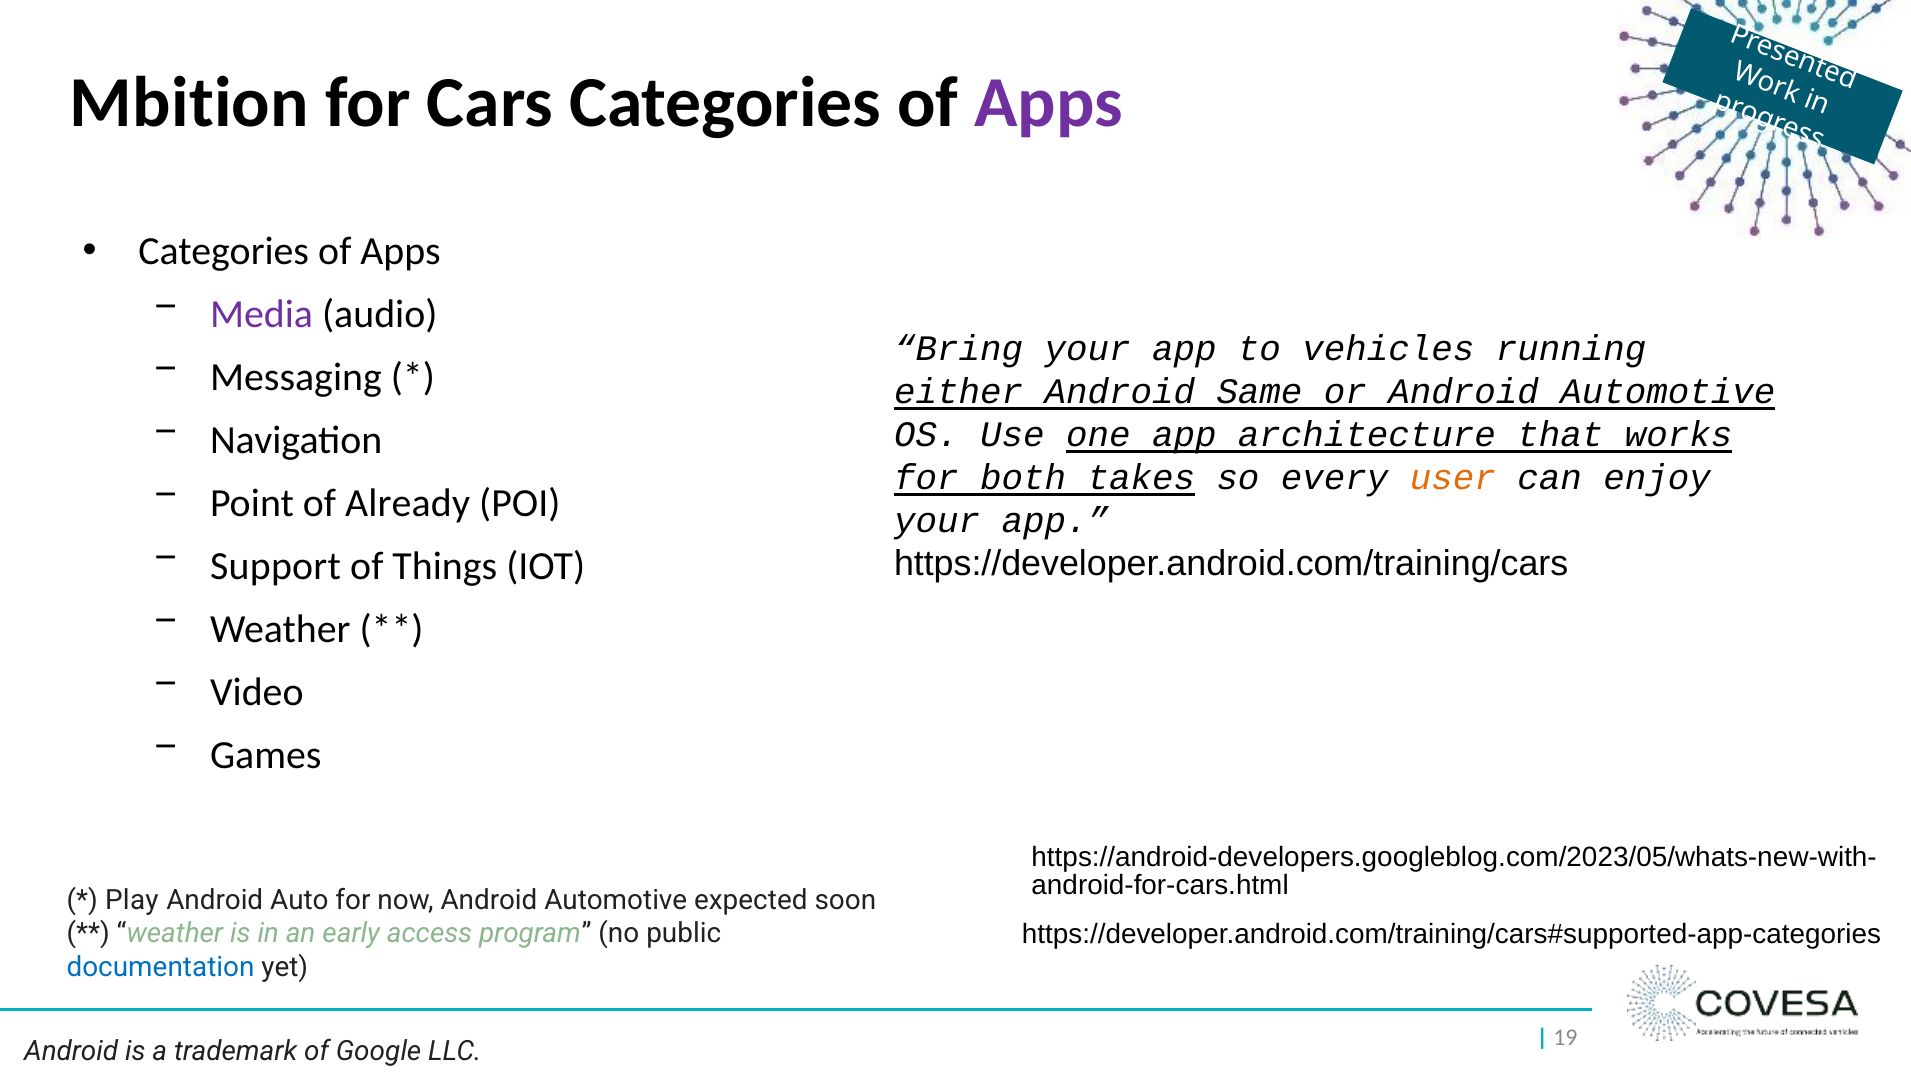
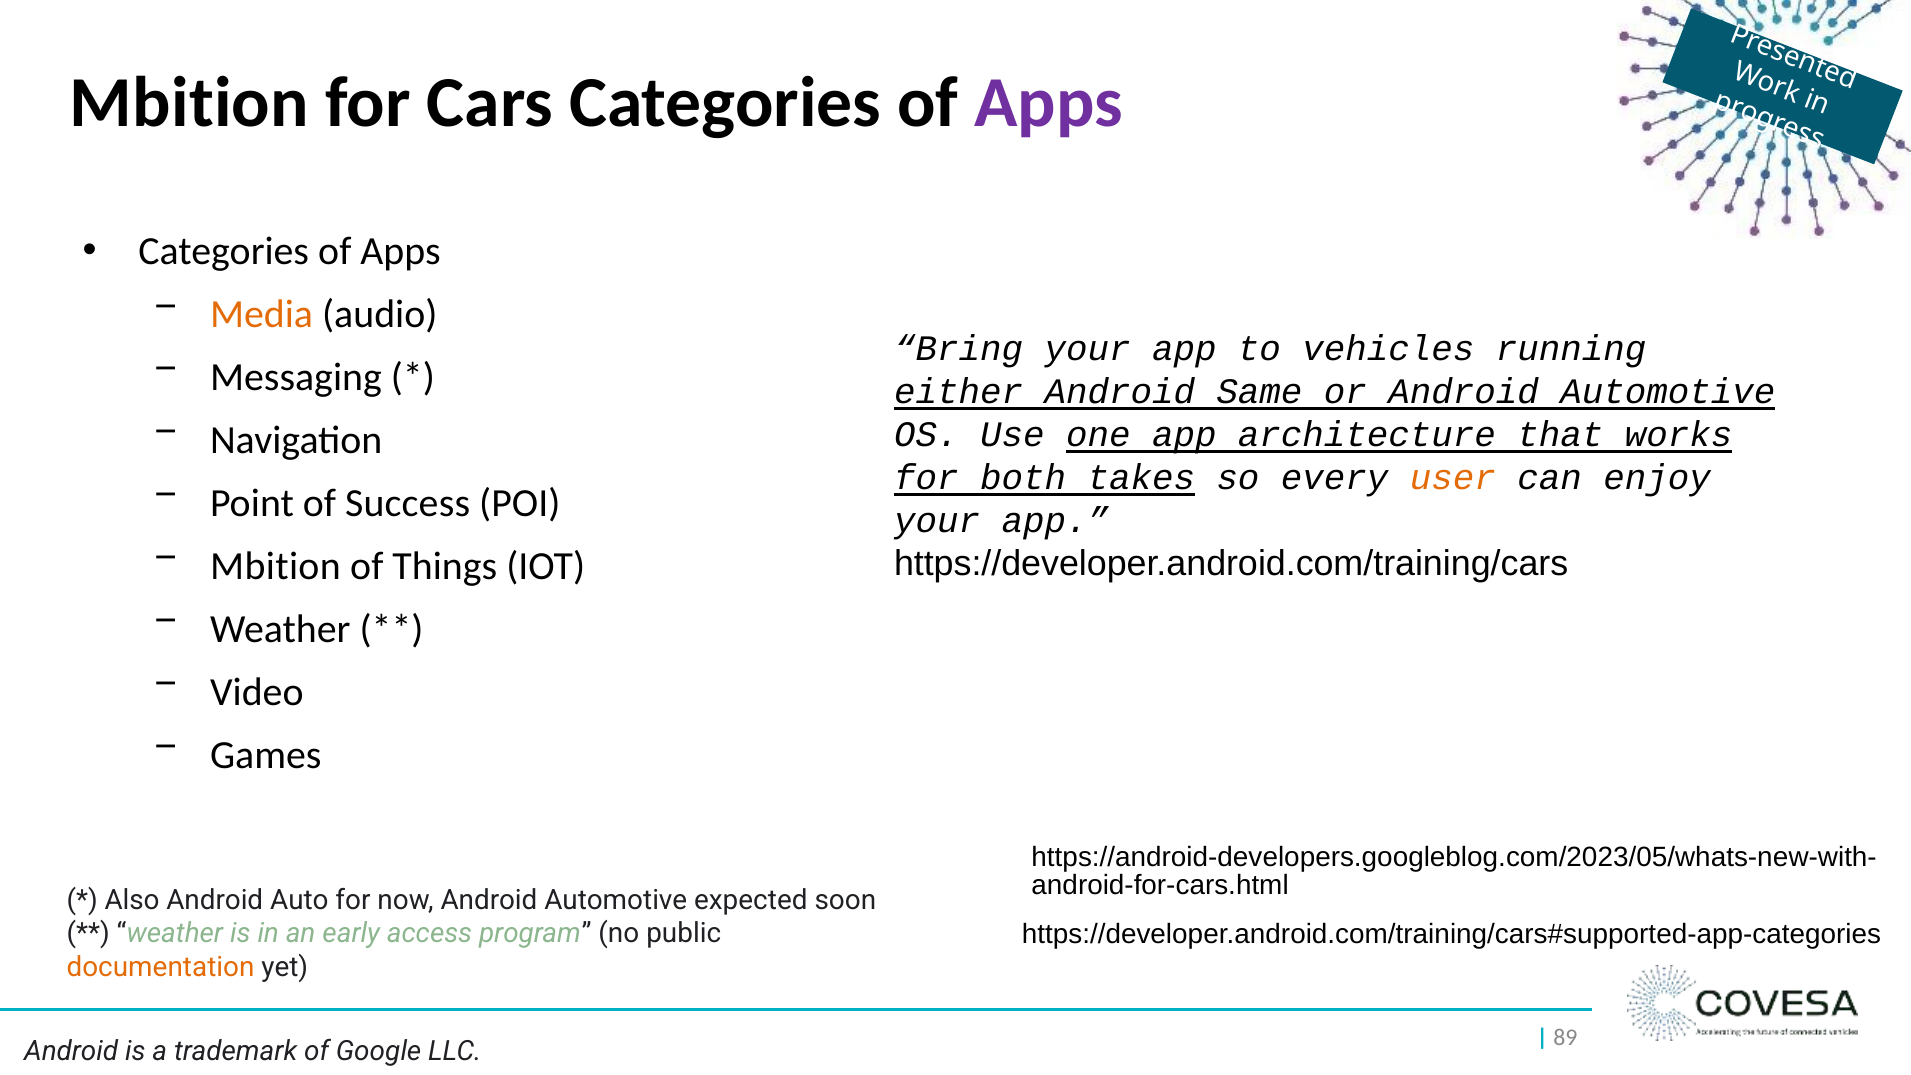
Media colour: purple -> orange (262, 314)
Already: Already -> Success (408, 503)
Support: Support -> Mbition (275, 566)
Play: Play -> Also (132, 900)
documentation colour: blue -> orange (161, 967)
19: 19 -> 89 (1565, 1038)
